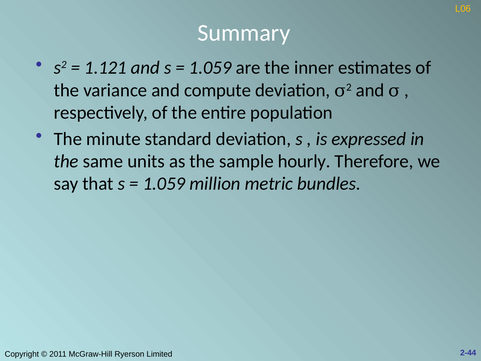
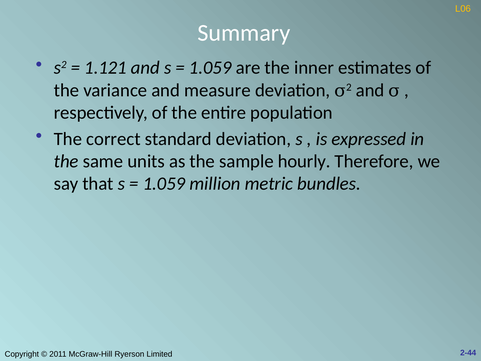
compute: compute -> measure (217, 90)
minute: minute -> correct (113, 139)
